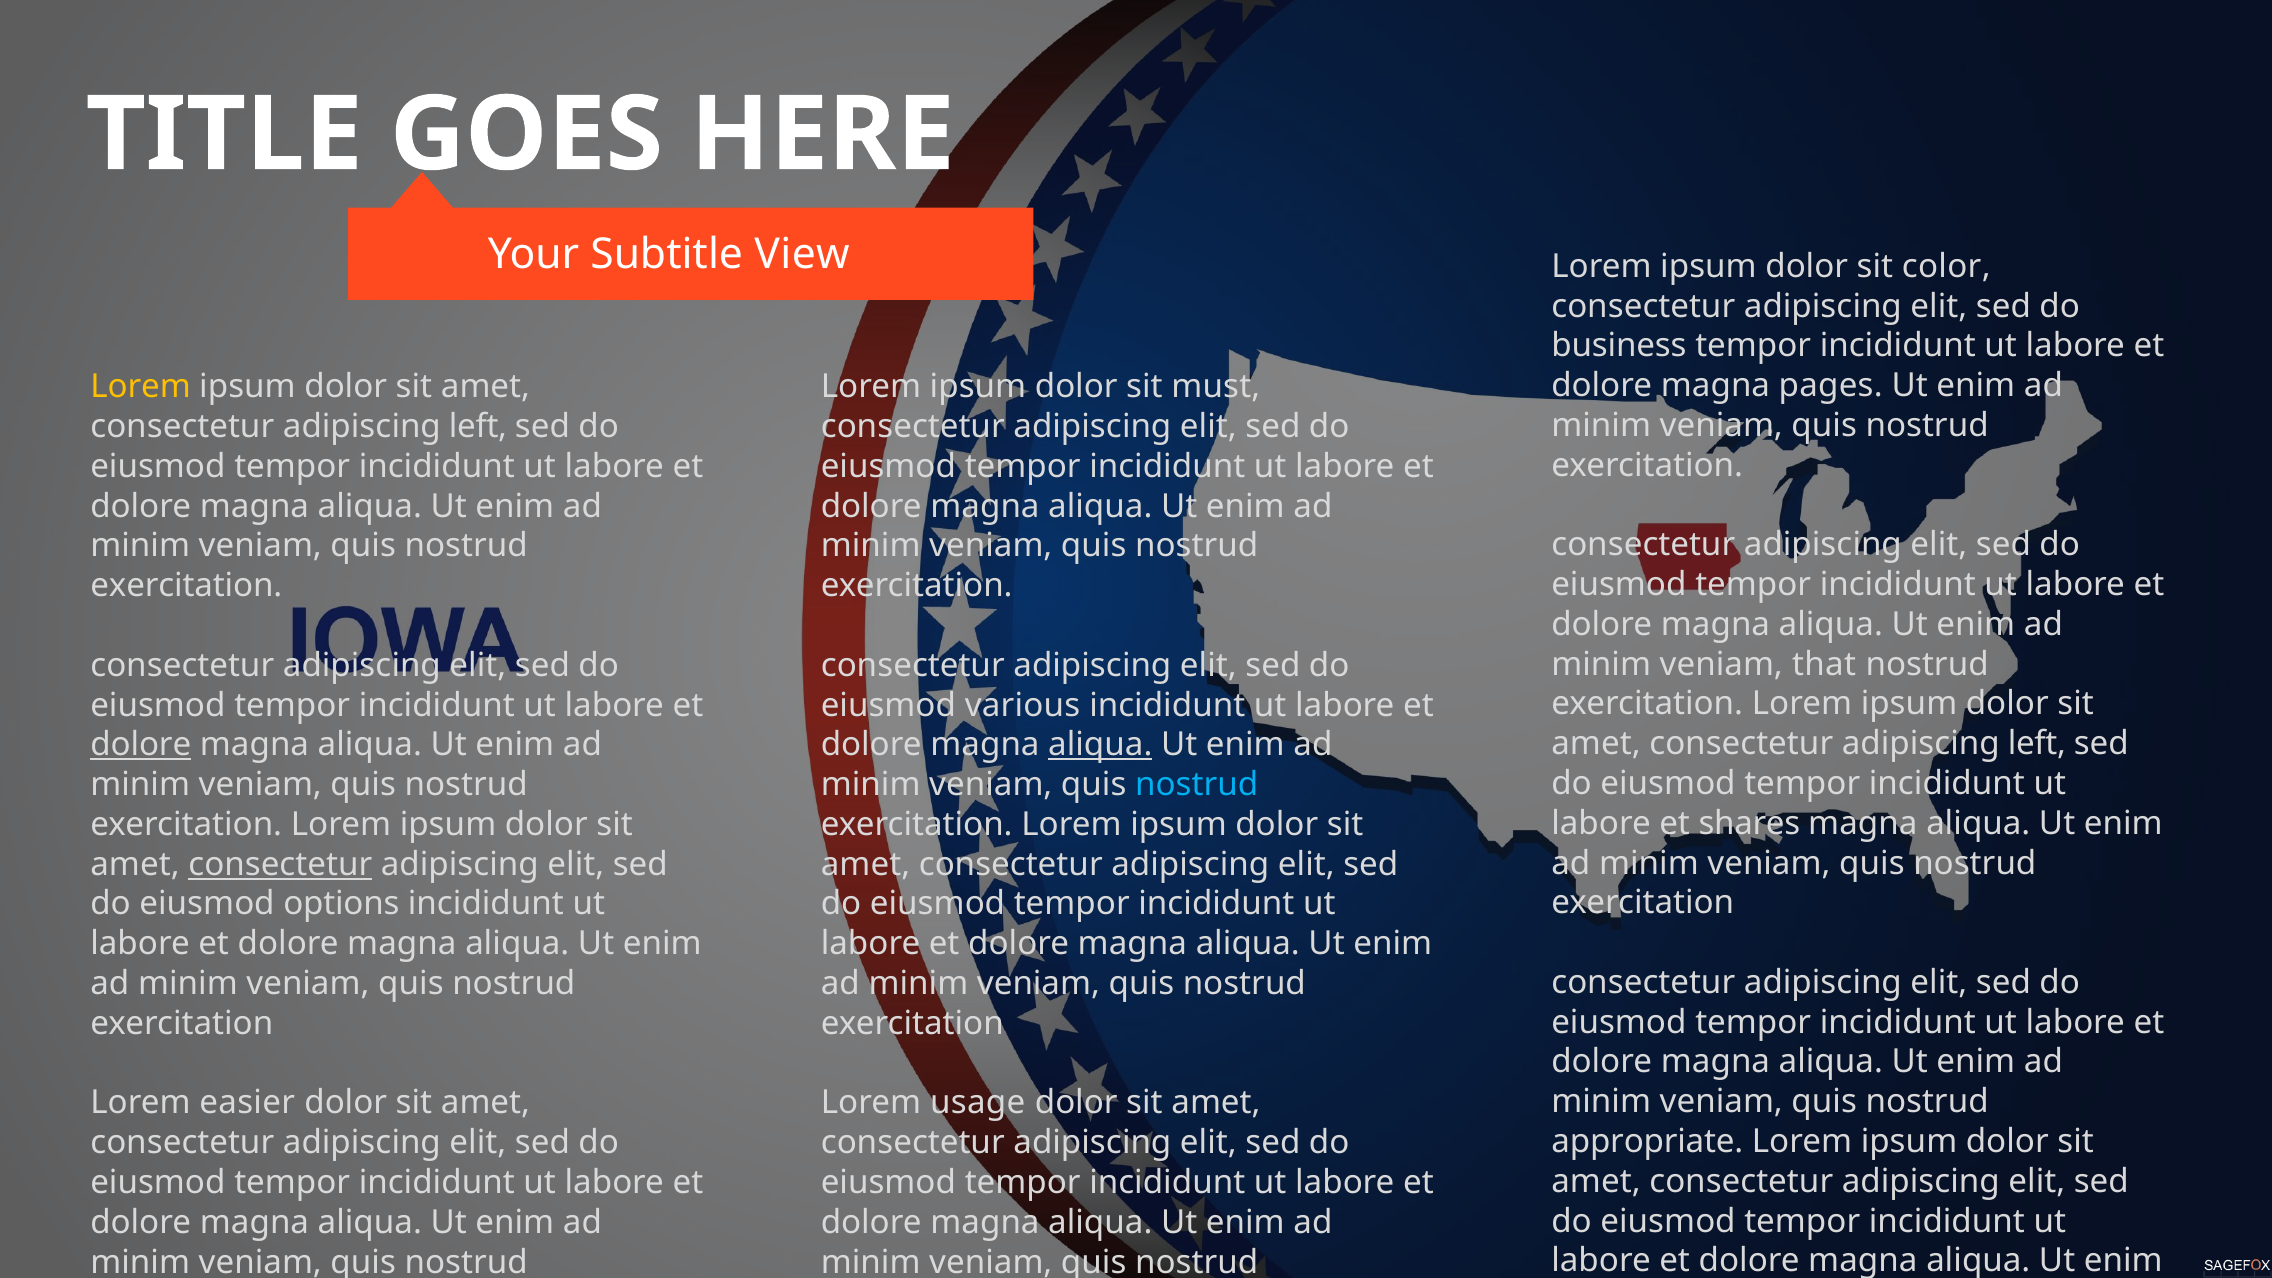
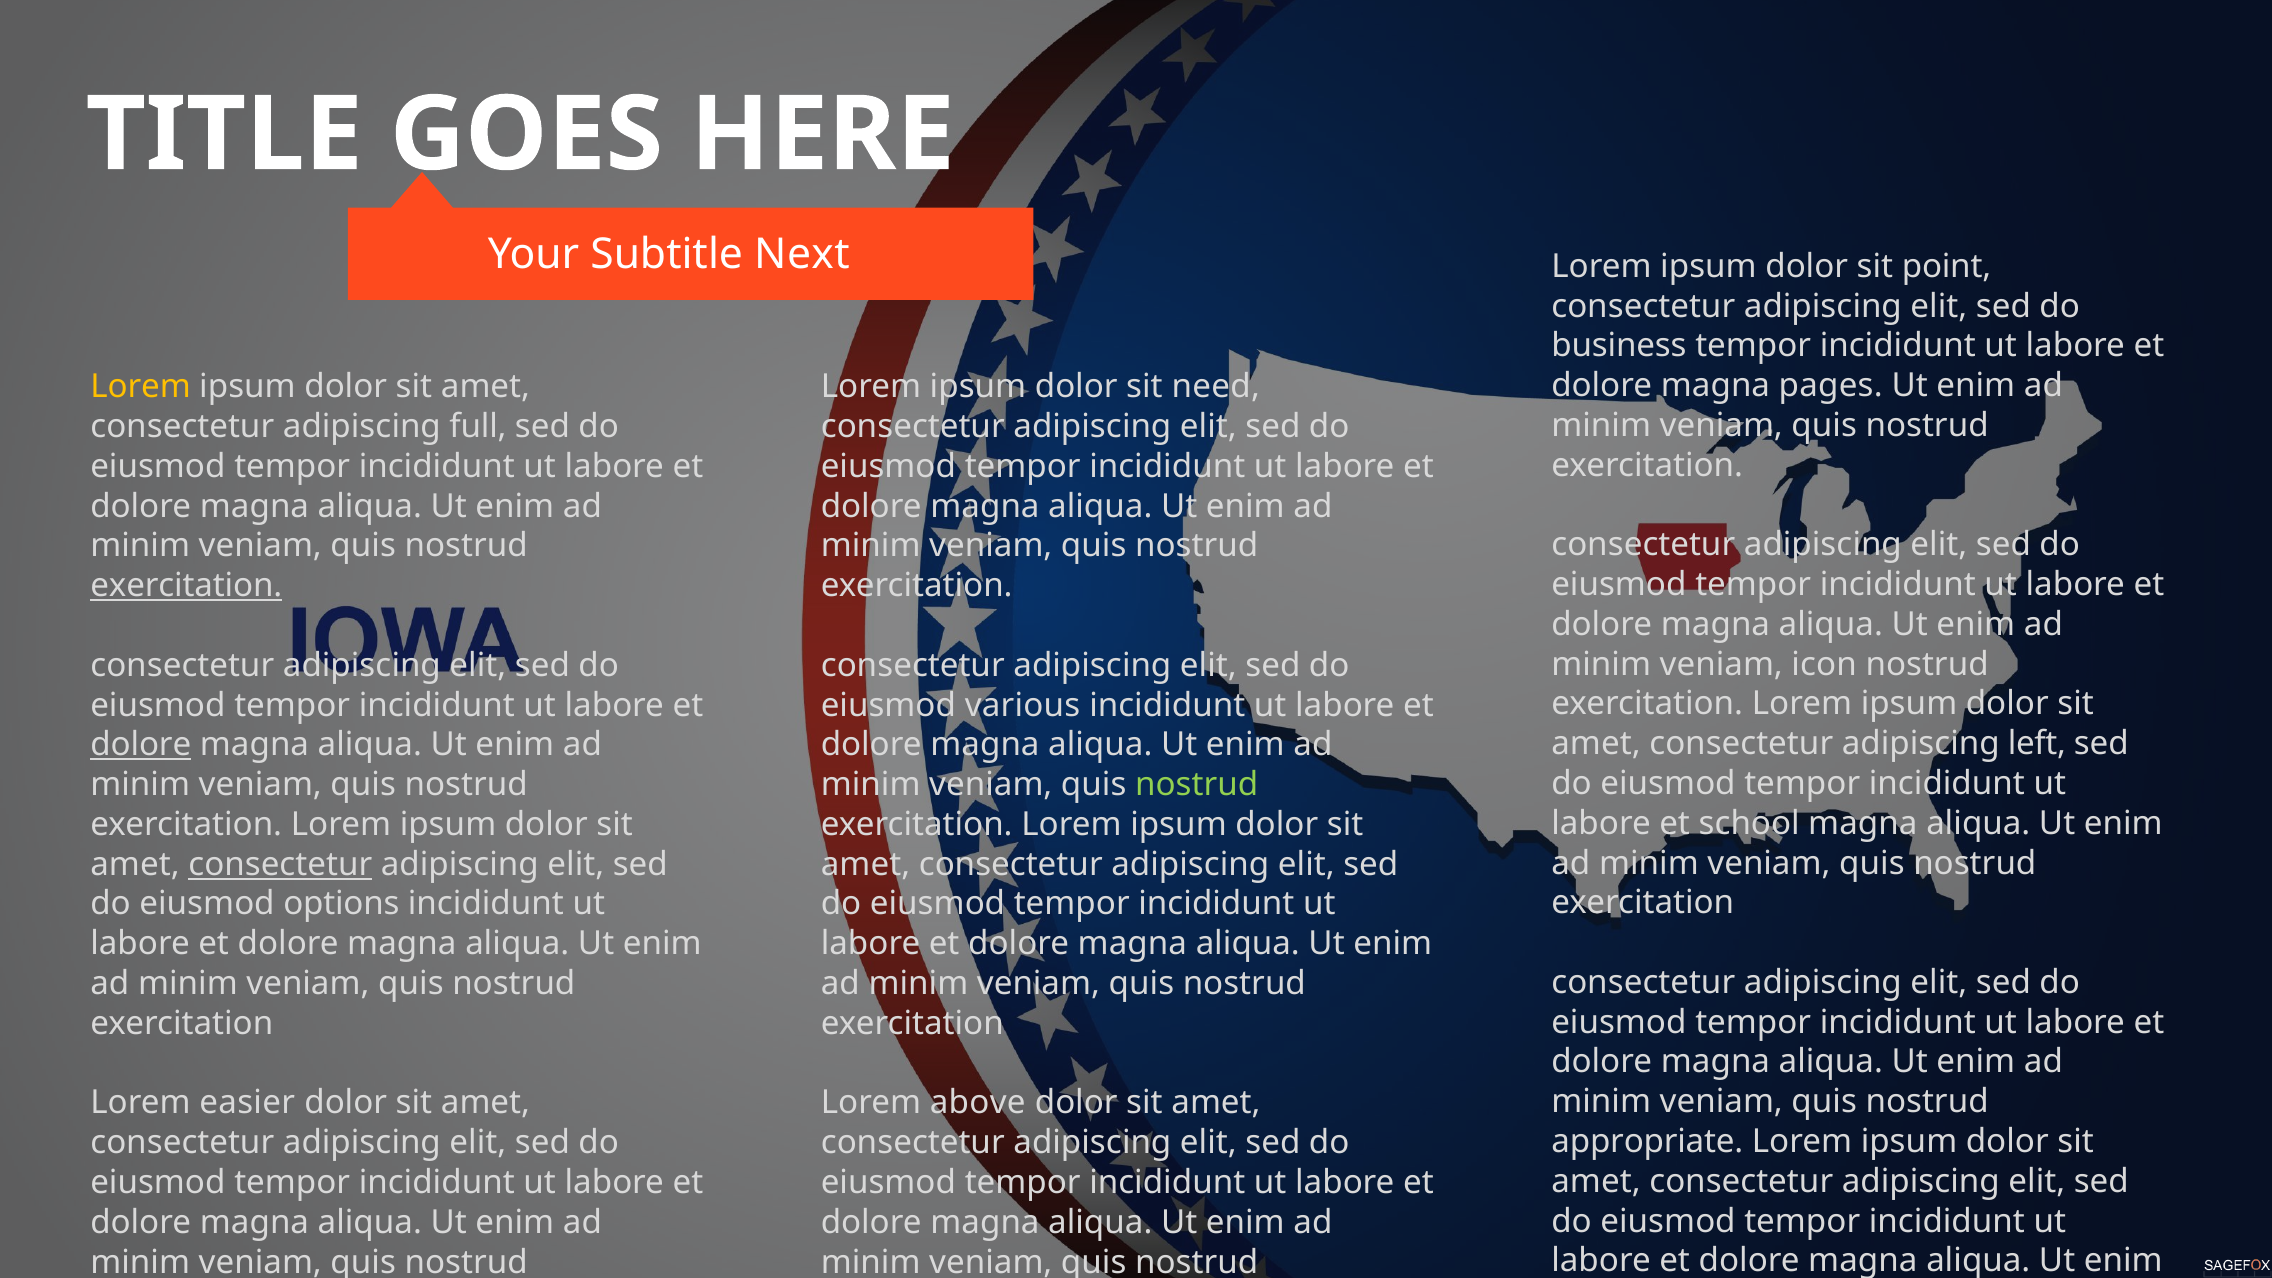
View: View -> Next (802, 254)
color: color -> point (1947, 266)
must: must -> need (1216, 387)
left: left -> full (478, 427)
exercitation underline: none -> present (186, 586)
that: that -> icon (1824, 664)
aliqua underline: present -> none (1100, 745)
nostrud colour: light blue -> light green (1197, 785)
shares: shares -> school (1749, 823)
usage: usage -> above (978, 1103)
